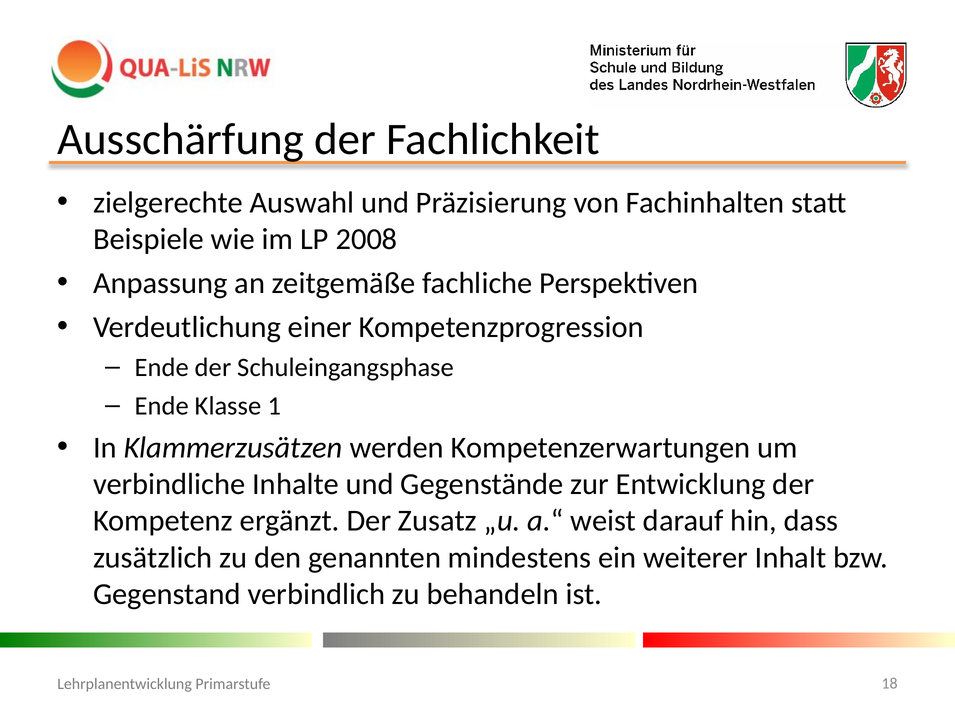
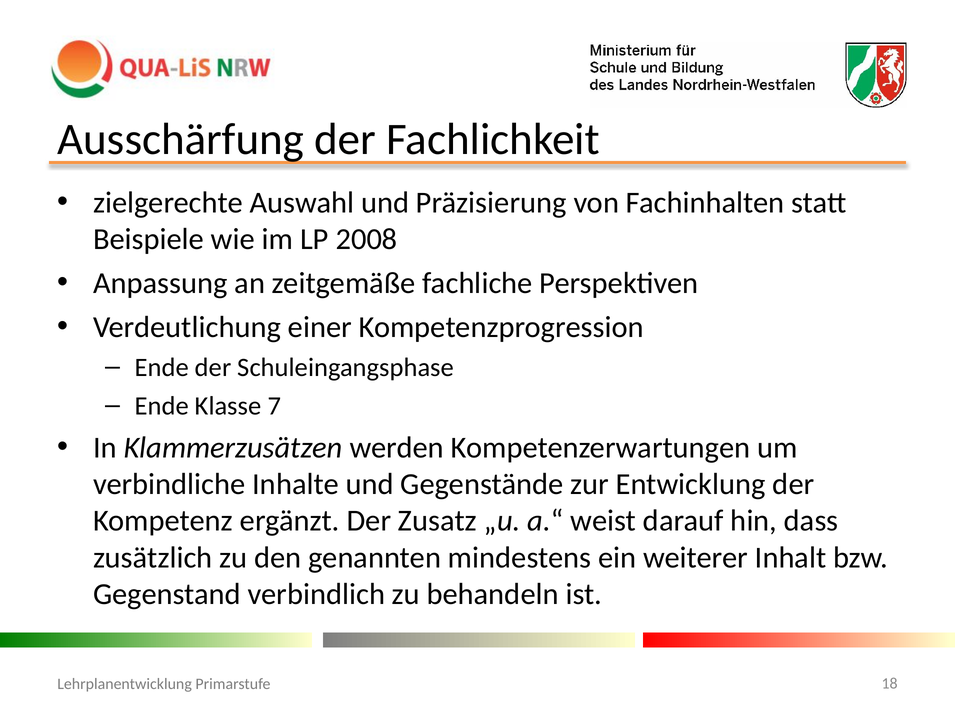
1: 1 -> 7 (274, 406)
